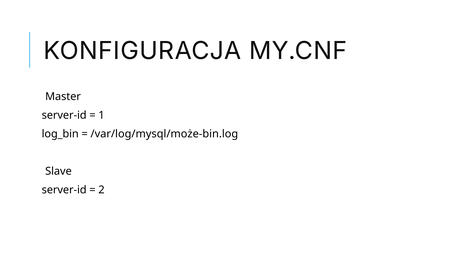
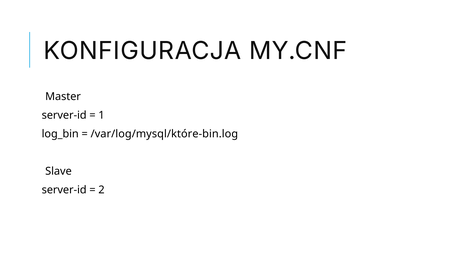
/var/log/mysql/może-bin.log: /var/log/mysql/może-bin.log -> /var/log/mysql/które-bin.log (164, 134)
